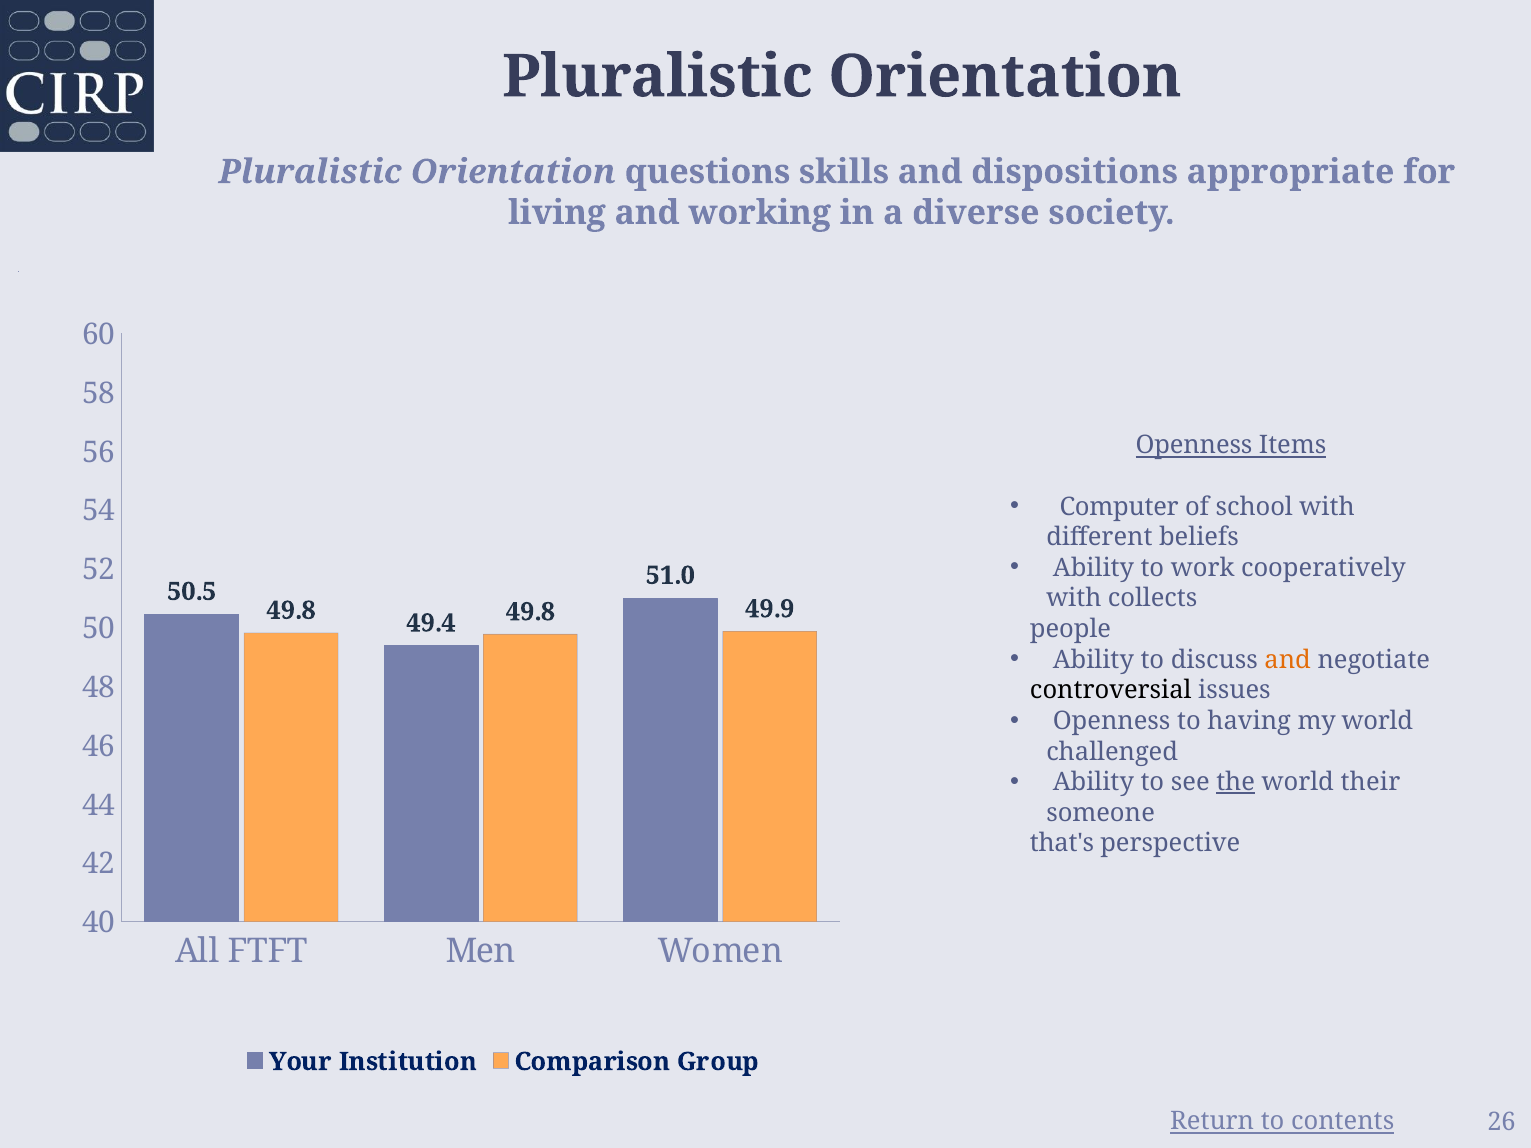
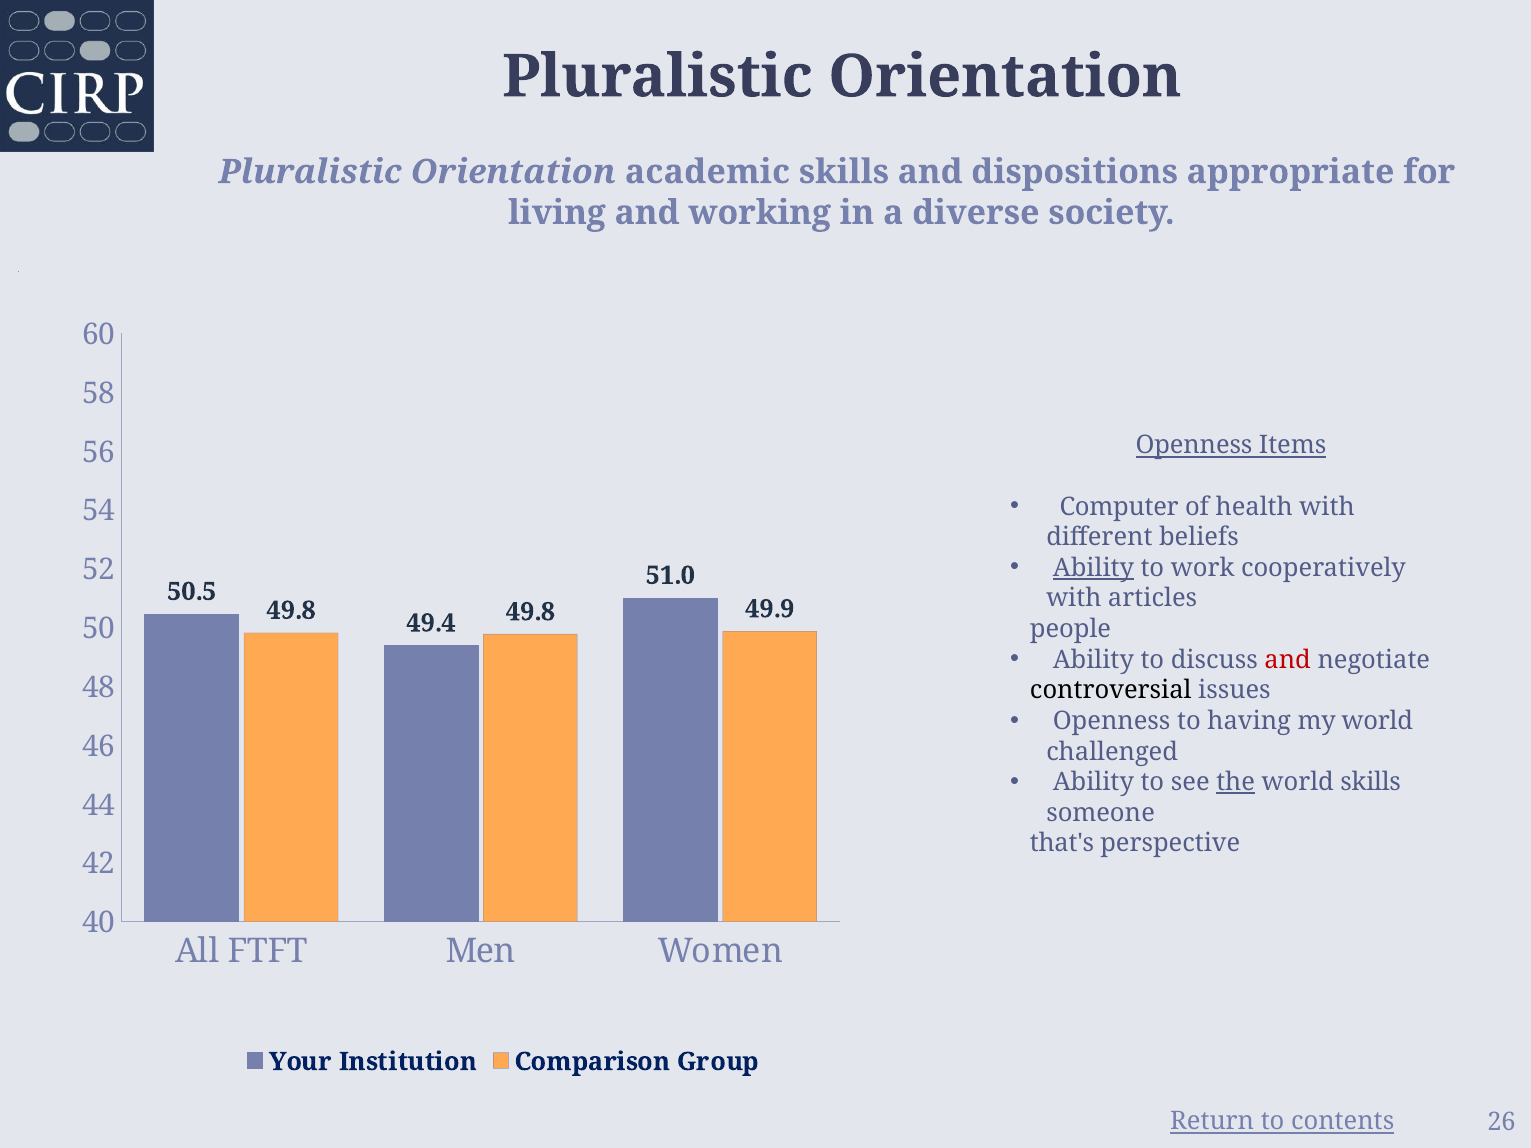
questions: questions -> academic (707, 172)
school: school -> health (1254, 507)
Ability underline: none -> present (1093, 568)
collects: collects -> articles (1153, 599)
and colour: orange -> red (1288, 660)
world their: their -> skills (1371, 782)
